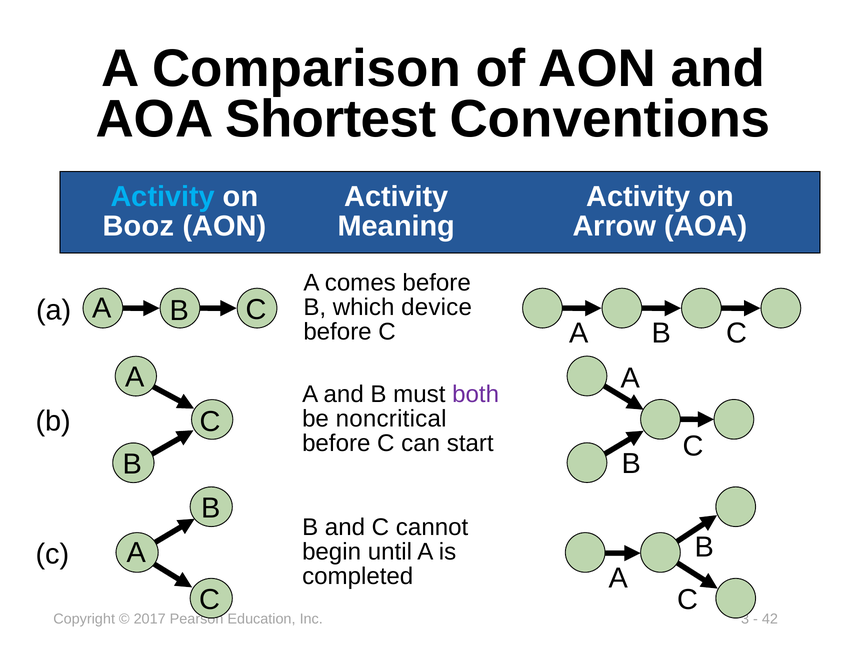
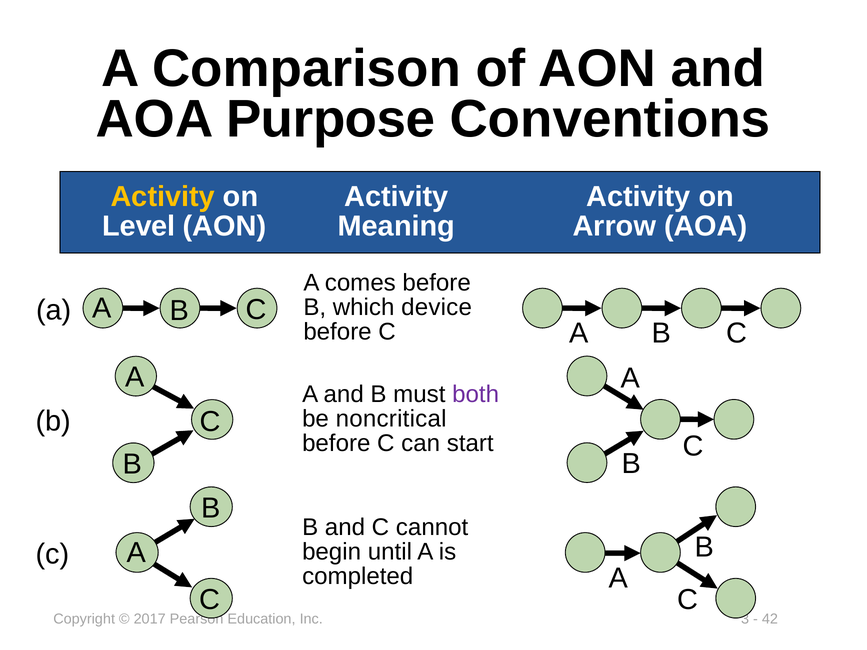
Shortest: Shortest -> Purpose (331, 119)
Activity colour: light blue -> yellow (163, 197)
Booz: Booz -> Level (139, 226)
